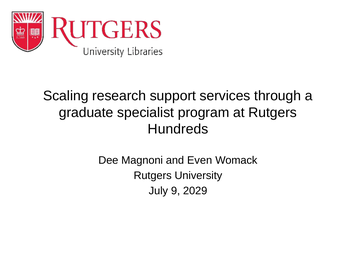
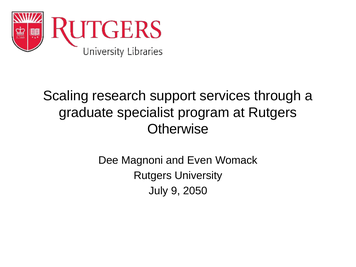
Hundreds: Hundreds -> Otherwise (178, 129)
2029: 2029 -> 2050 (195, 191)
